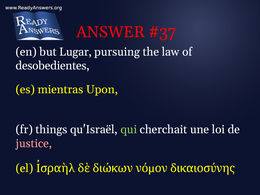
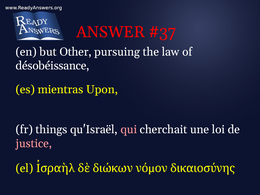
Lugar: Lugar -> Other (75, 52)
desobedientes: desobedientes -> désobéissance (53, 66)
qui colour: light green -> pink (129, 130)
